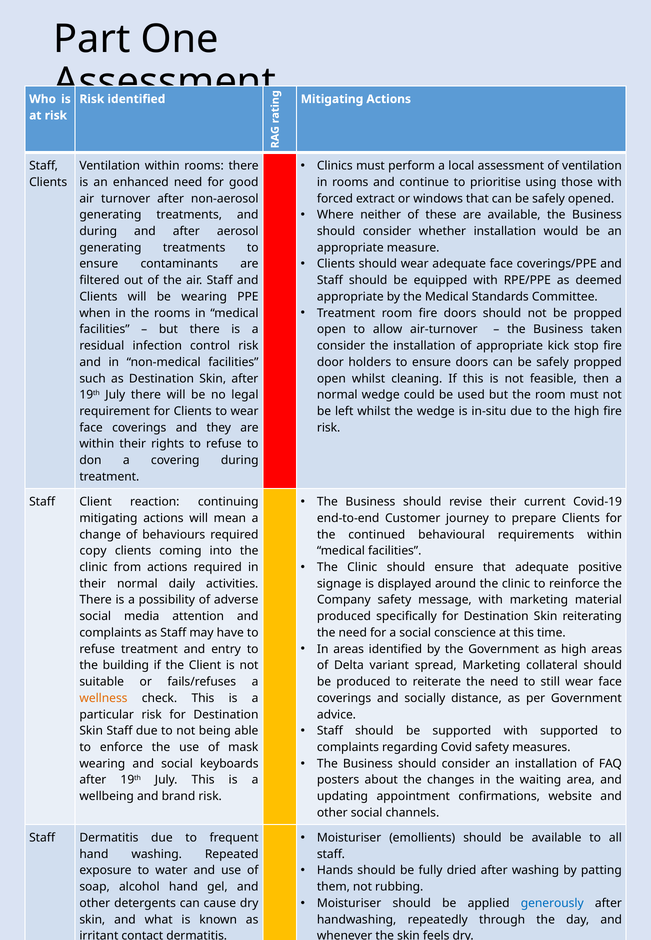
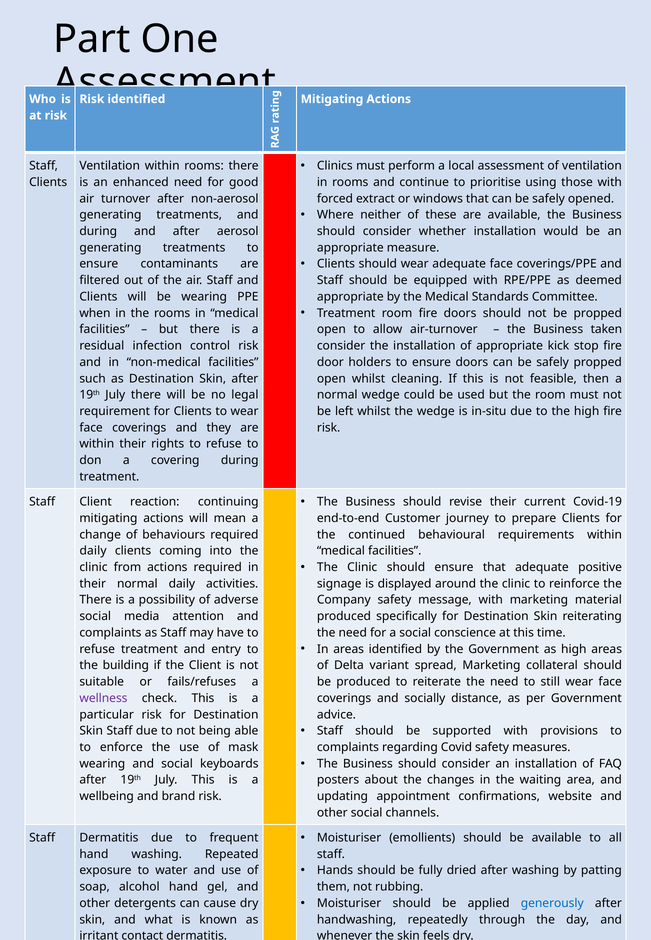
copy: copy -> daily (93, 551)
wellness colour: orange -> purple (103, 698)
with supported: supported -> provisions (569, 731)
